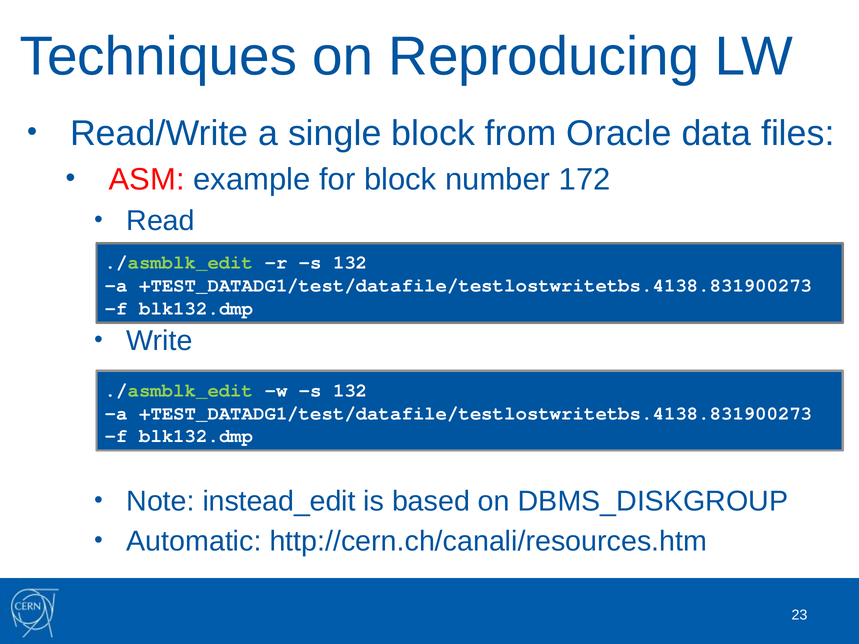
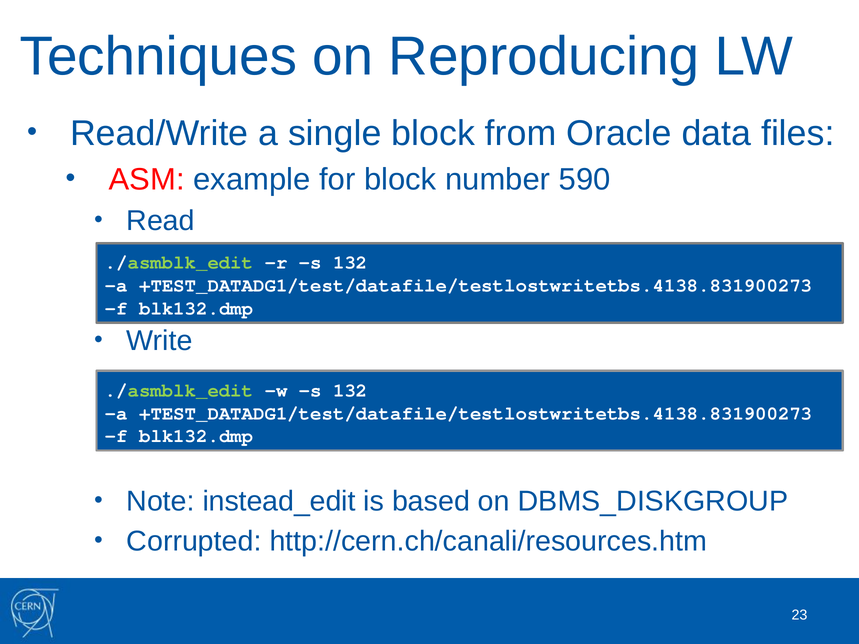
172: 172 -> 590 (585, 180)
Automatic: Automatic -> Corrupted (194, 542)
